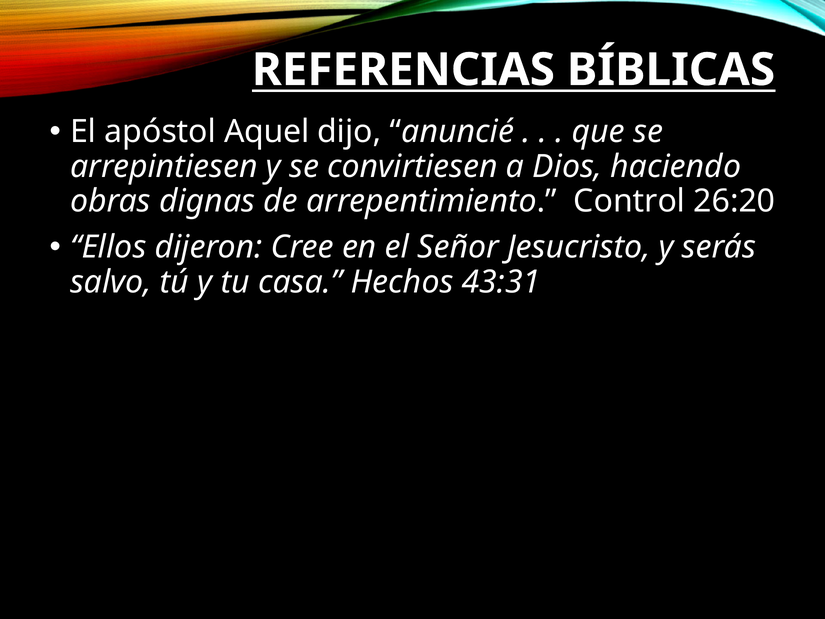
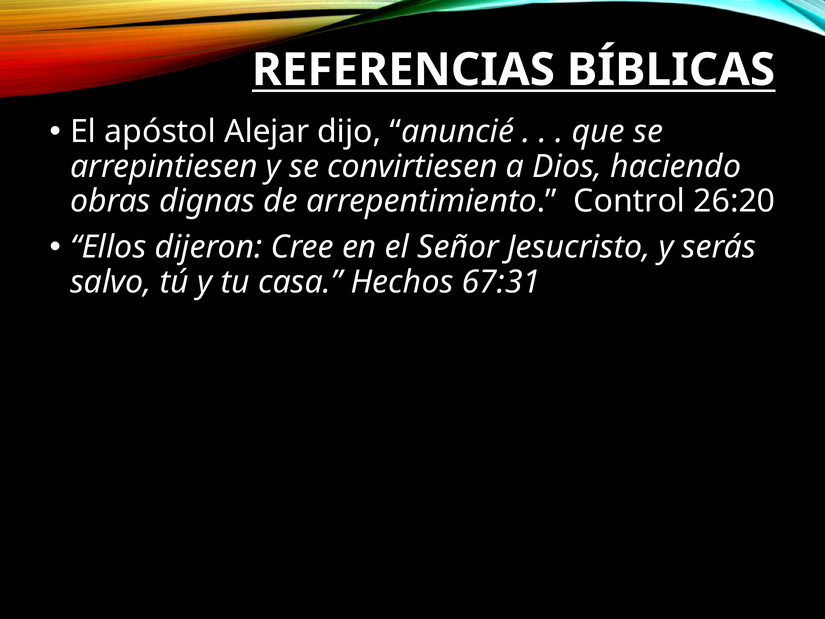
Aquel: Aquel -> Alejar (267, 132)
43:31: 43:31 -> 67:31 (501, 282)
